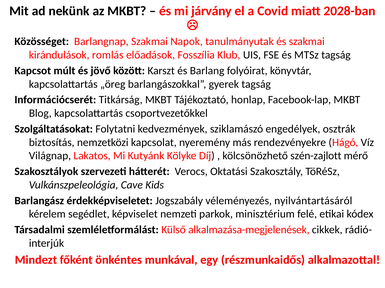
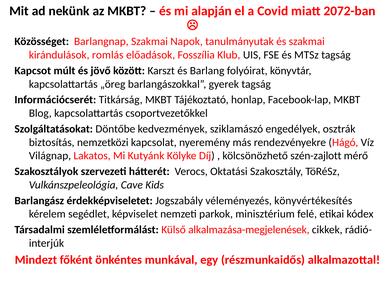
járvány: járvány -> alapján (212, 11)
2028-ban: 2028-ban -> 2072-ban (350, 11)
Folytatni: Folytatni -> Döntőbe (115, 129)
nyilvántartásáról: nyilvántartásáról -> könyvértékesítés (313, 201)
